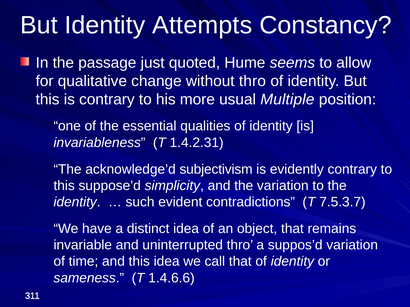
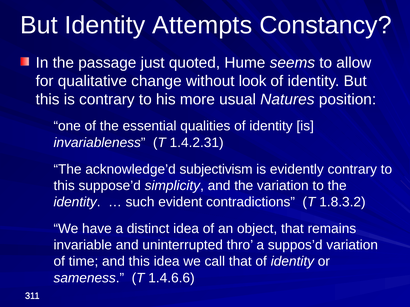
without thro: thro -> look (253, 81)
Multiple: Multiple -> Natures (287, 100)
7.5.3.7: 7.5.3.7 -> 1.8.3.2 (342, 202)
